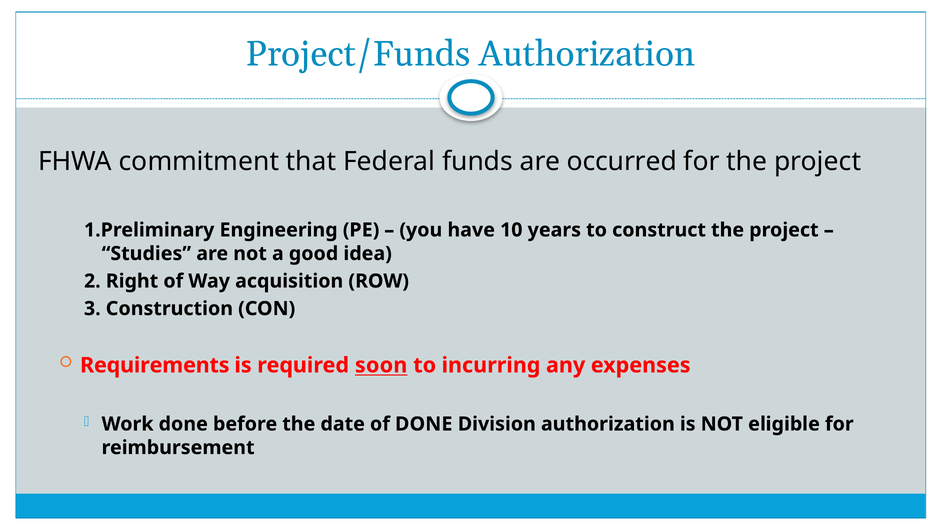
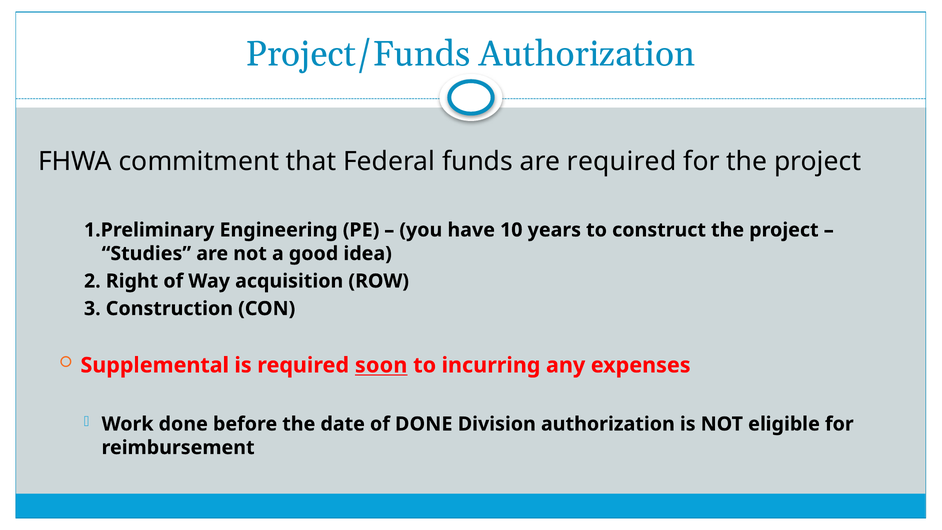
are occurred: occurred -> required (622, 162)
Requirements: Requirements -> Supplemental (155, 365)
